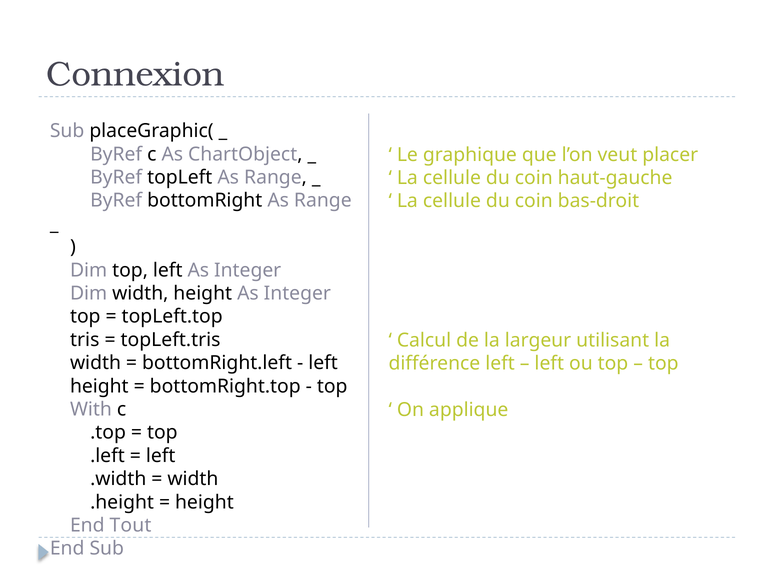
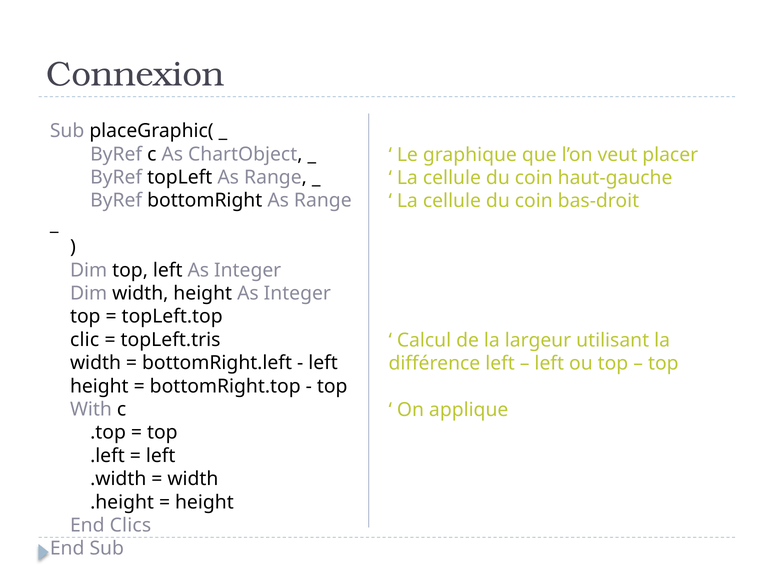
tris: tris -> clic (85, 340)
Tout: Tout -> Clics (130, 526)
